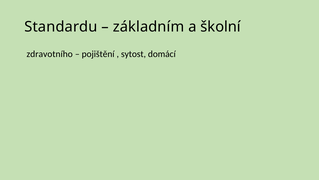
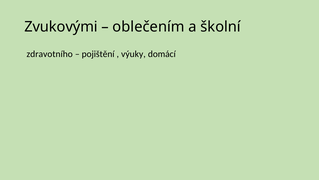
Standardu: Standardu -> Zvukovými (61, 27)
základním: základním -> oblečením (149, 27)
sytost: sytost -> výuky (133, 54)
